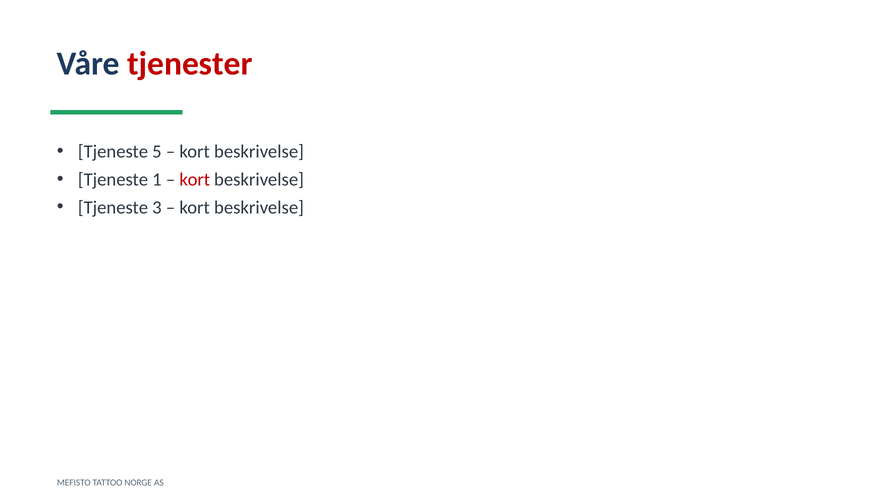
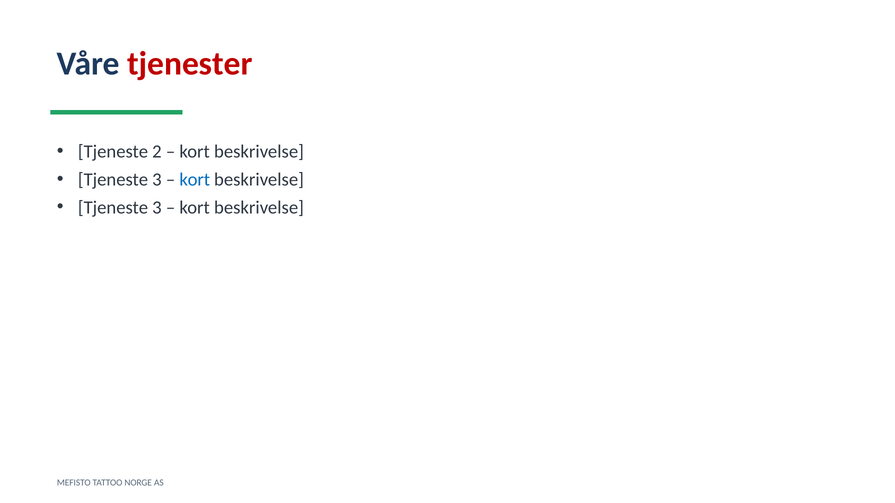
5: 5 -> 2 (157, 152)
1: 1 -> 3 (157, 180)
kort colour: red -> blue (195, 180)
